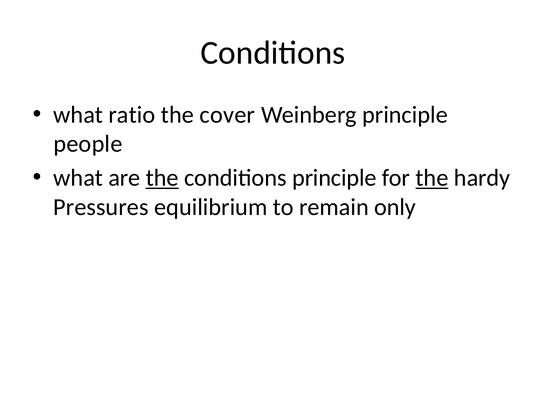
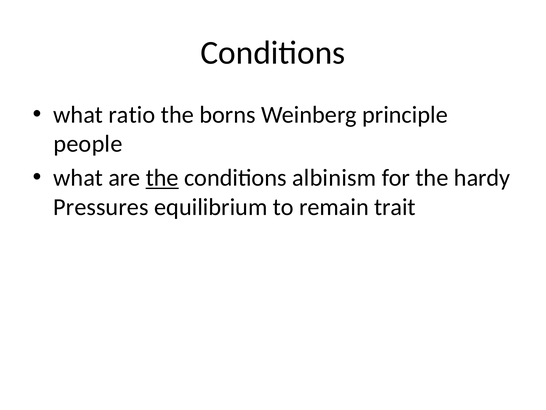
cover: cover -> borns (227, 115)
conditions principle: principle -> albinism (334, 178)
the underline: present -> none (432, 178)
only: only -> trait (395, 207)
